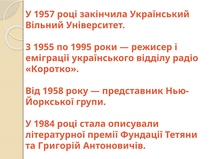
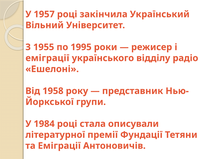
Коротко: Коротко -> Ешелоні (52, 69)
та Григорій: Григорій -> Еміграції (59, 146)
